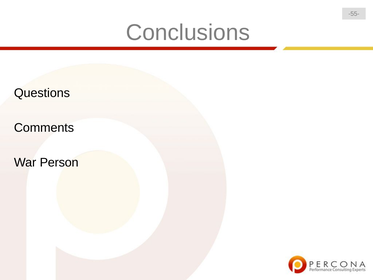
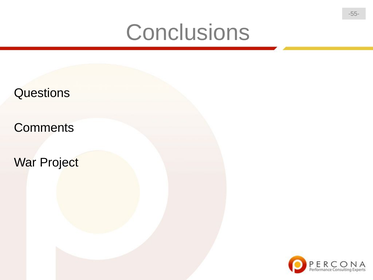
Person: Person -> Project (59, 162)
